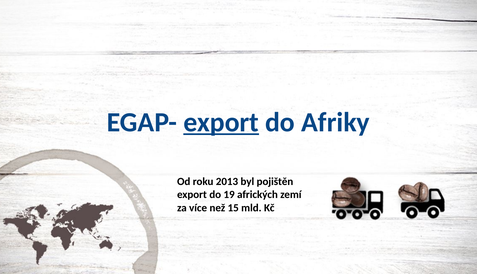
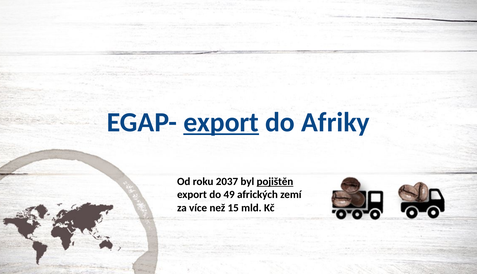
2013: 2013 -> 2037 (227, 182)
pojištěn underline: none -> present (275, 182)
19: 19 -> 49 (229, 195)
